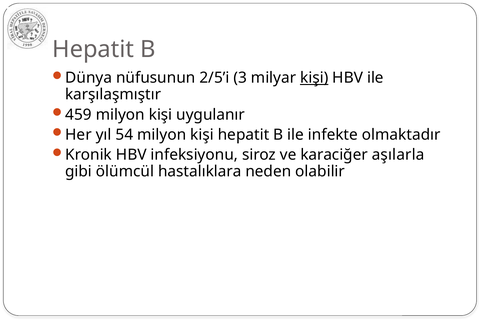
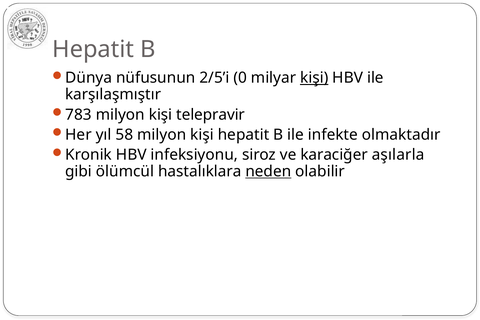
3: 3 -> 0 (240, 78)
459: 459 -> 783 (78, 115)
uygulanır: uygulanır -> telepravir (211, 115)
54: 54 -> 58 (124, 135)
neden underline: none -> present (268, 171)
